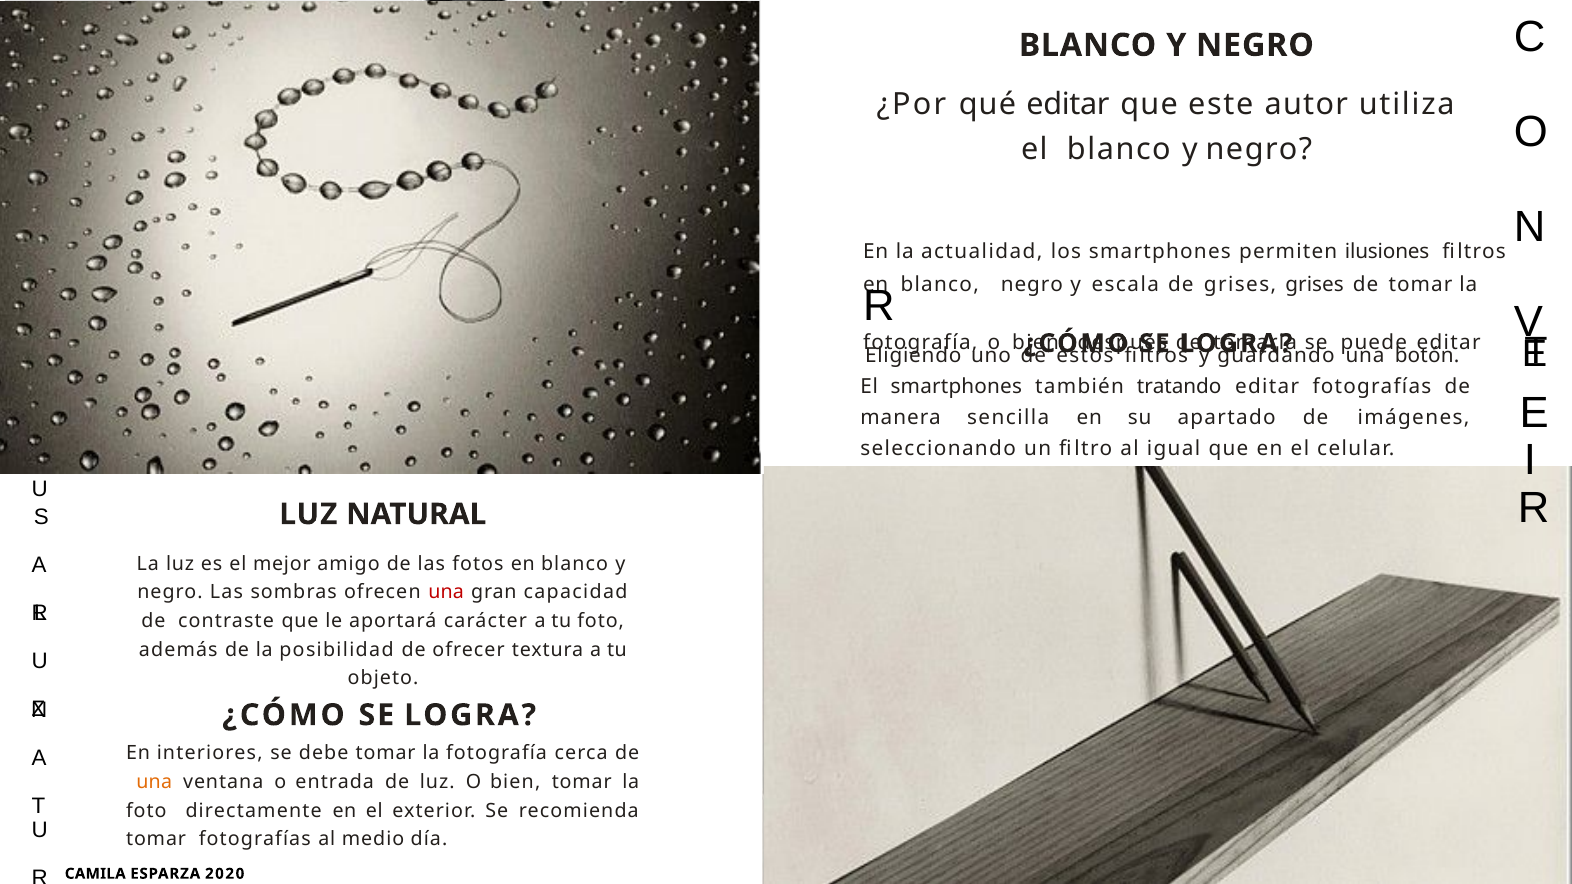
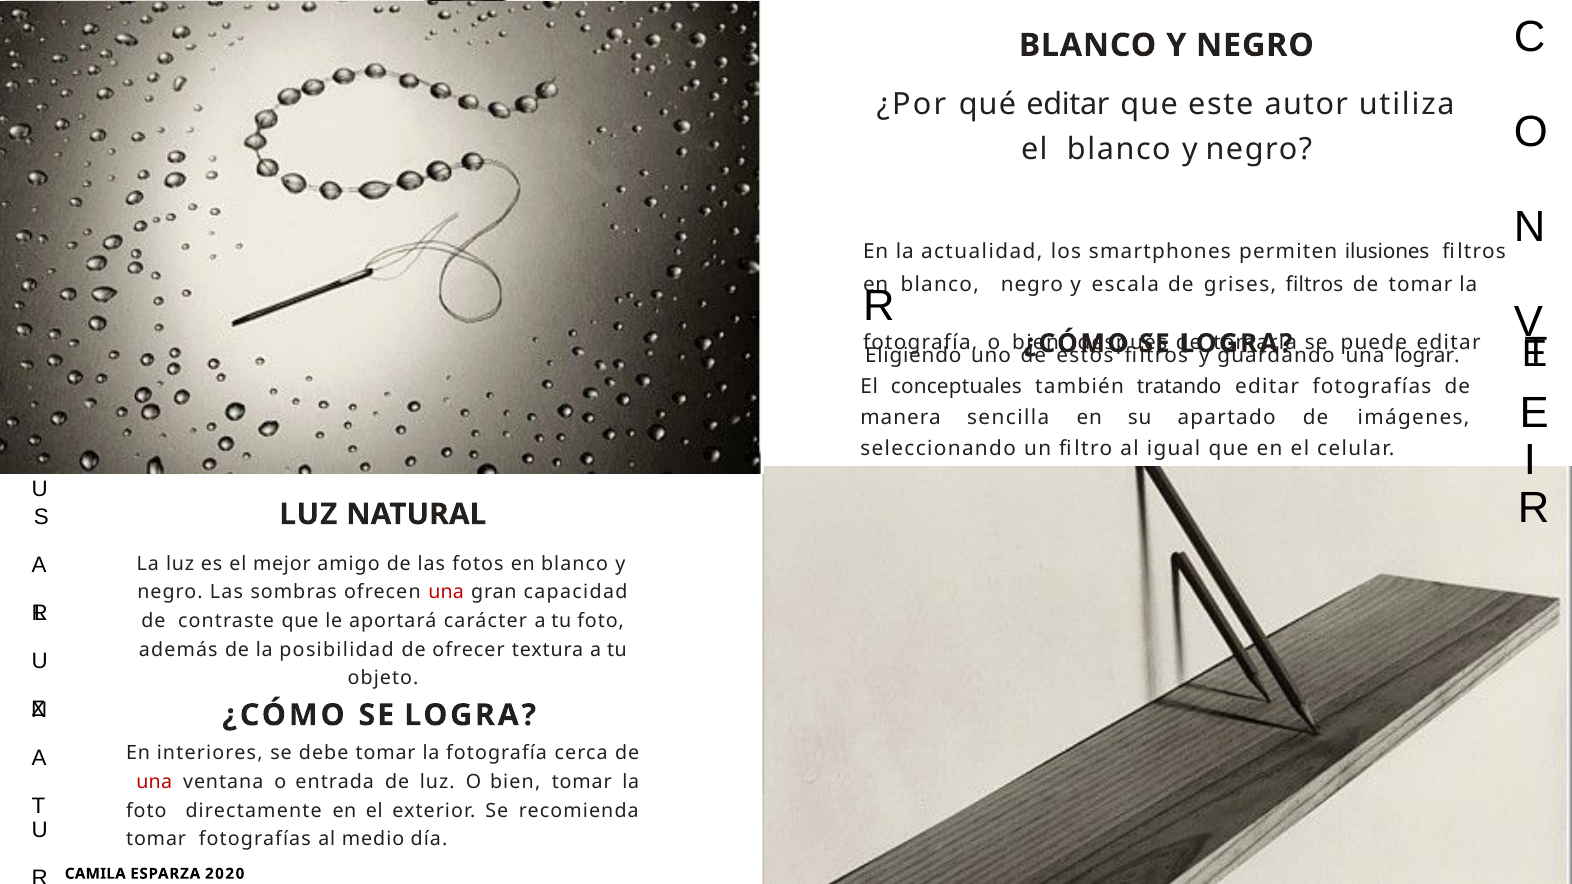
grises grises: grises -> filtros (1315, 285)
botón: botón -> lograr (1427, 356)
El smartphones: smartphones -> conceptuales (956, 387)
una colour: orange -> red (154, 782)
